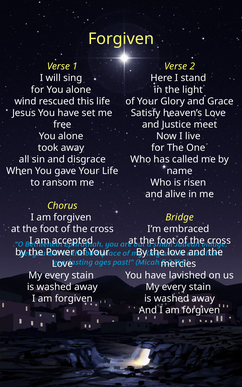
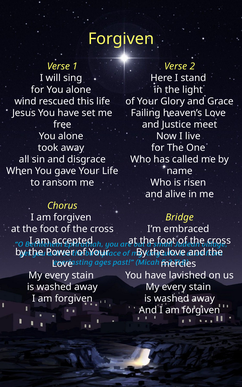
Satisfy: Satisfy -> Failing (146, 113)
